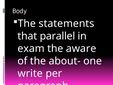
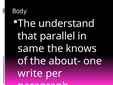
statements: statements -> understand (66, 24)
exam: exam -> same (31, 48)
aware: aware -> knows (81, 48)
